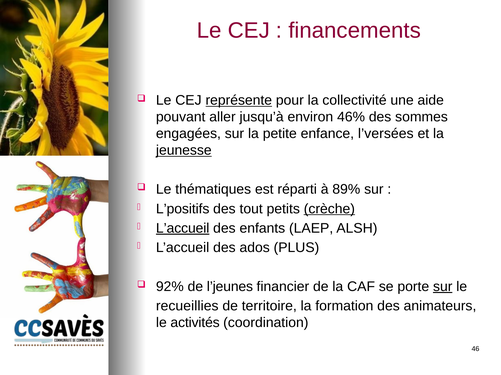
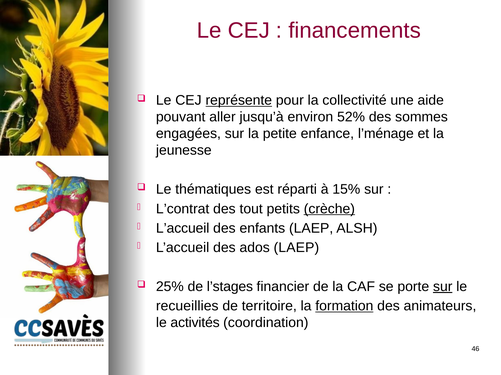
46%: 46% -> 52% (351, 117)
l’versées: l’versées -> l’ménage (386, 134)
jeunesse underline: present -> none (184, 151)
89%: 89% -> 15% (346, 190)
L’positifs: L’positifs -> L’contrat (183, 209)
L’accueil underline: present -> none (183, 229)
ados PLUS: PLUS -> LAEP (296, 248)
92%: 92% -> 25% (170, 287)
l’jeunes: l’jeunes -> l’stages (230, 287)
formation underline: none -> present (344, 307)
